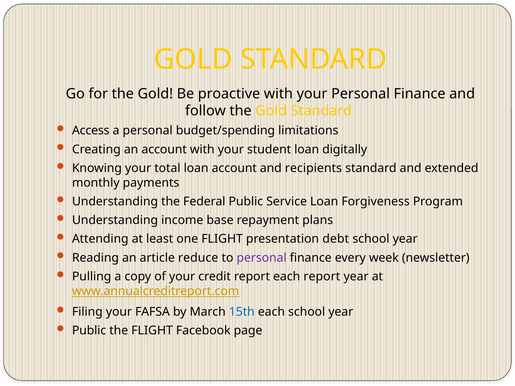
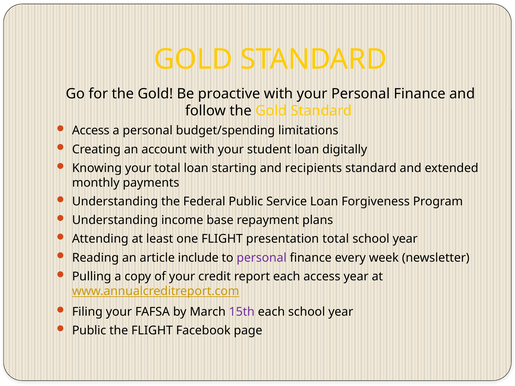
loan account: account -> starting (234, 168)
presentation debt: debt -> total (336, 239)
reduce: reduce -> include (198, 258)
each report: report -> access (322, 277)
15th colour: blue -> purple (242, 312)
